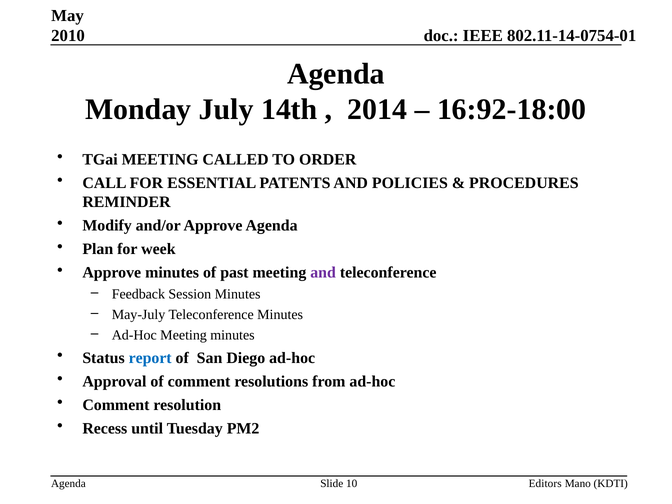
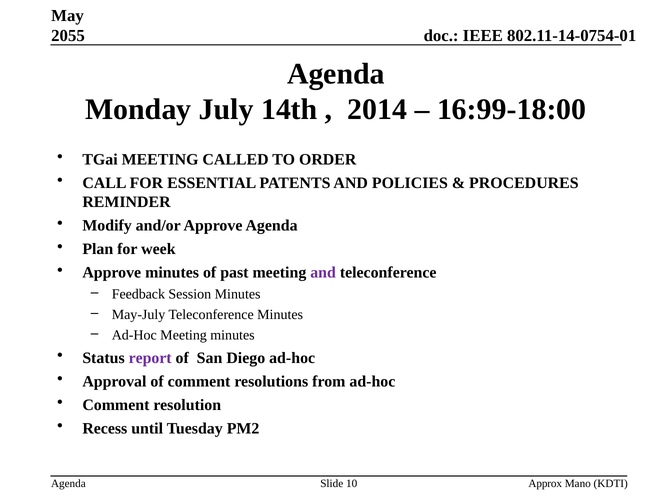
2010: 2010 -> 2055 (68, 36)
16:92-18:00: 16:92-18:00 -> 16:99-18:00 (512, 110)
report colour: blue -> purple (150, 358)
Editors: Editors -> Approx (545, 483)
